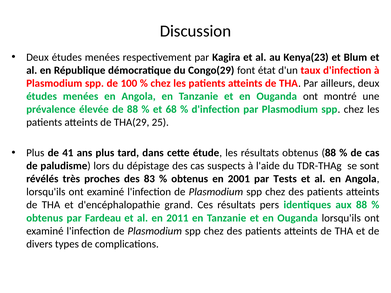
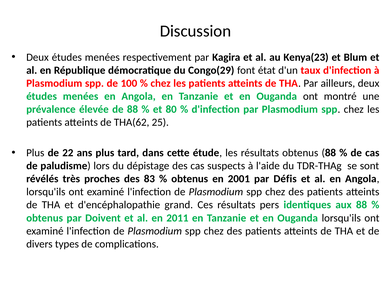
68: 68 -> 80 (171, 109)
THA(29: THA(29 -> THA(62 (132, 123)
41: 41 -> 22 (68, 153)
Tests: Tests -> Défis (285, 179)
Fardeau: Fardeau -> Doivent (103, 218)
